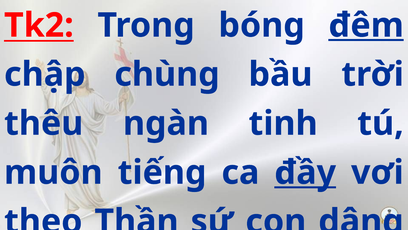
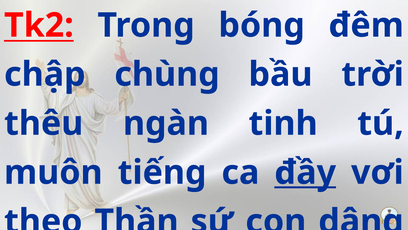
đêm underline: present -> none (366, 25)
